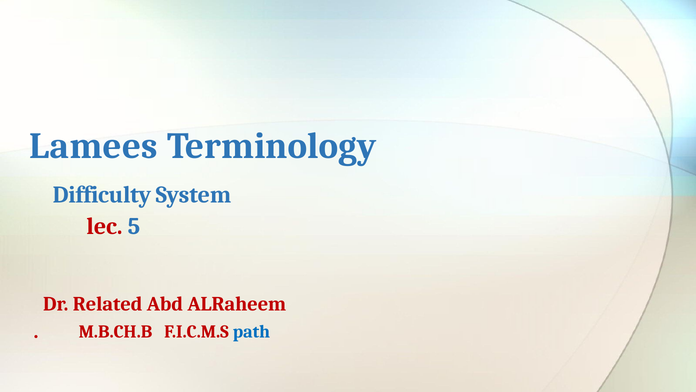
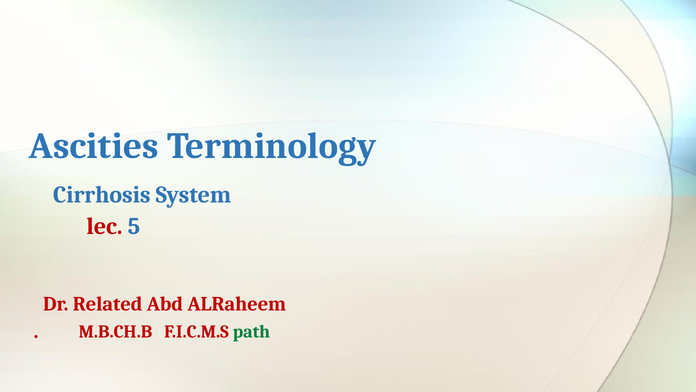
Lamees: Lamees -> Ascities (94, 146)
Difficulty: Difficulty -> Cirrhosis (102, 195)
path colour: blue -> green (251, 331)
